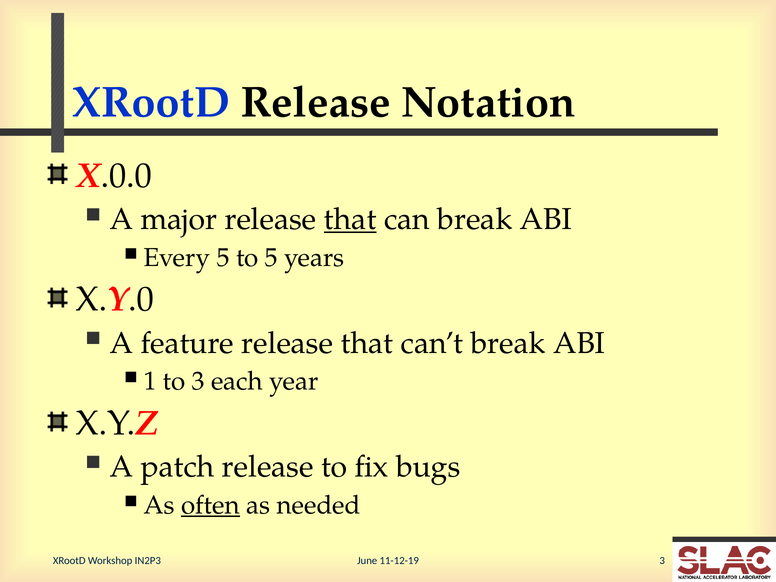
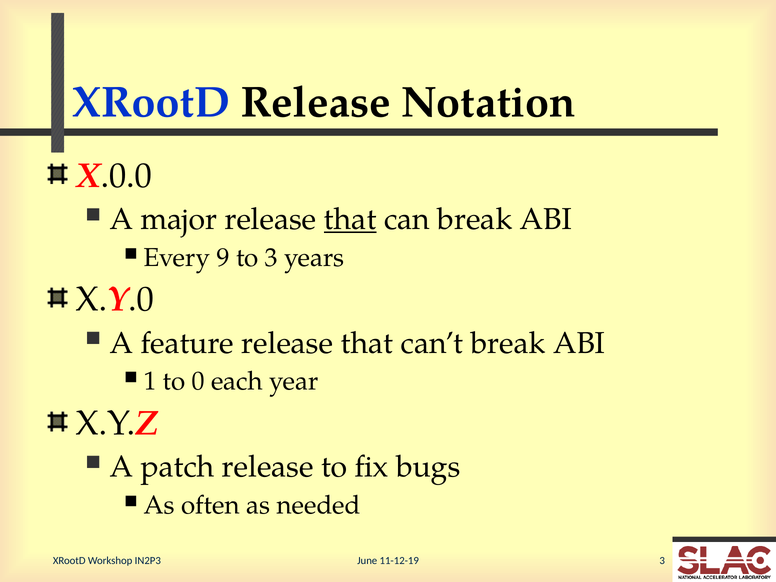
Every 5: 5 -> 9 (223, 258)
to 5: 5 -> 3 (271, 258)
to 3: 3 -> 0 (198, 381)
often underline: present -> none (210, 505)
